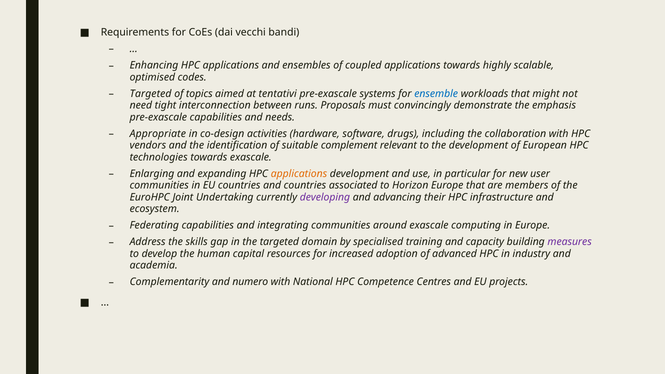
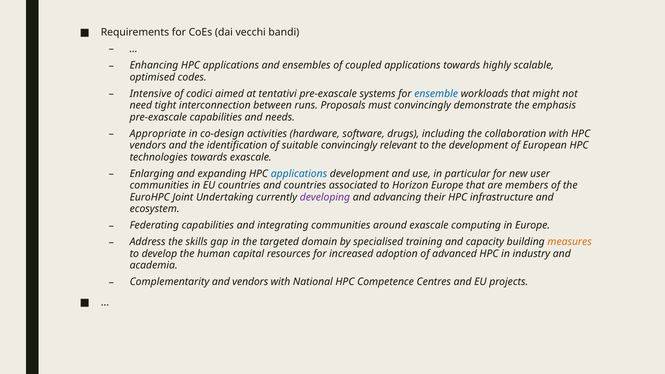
Targeted: Targeted -> Intensive (151, 94)
topics: topics -> codici (199, 94)
suitable complement: complement -> convincingly (349, 145)
applications colour: orange -> blue (299, 174)
measures colour: purple -> orange (570, 242)
and numero: numero -> vendors (250, 282)
